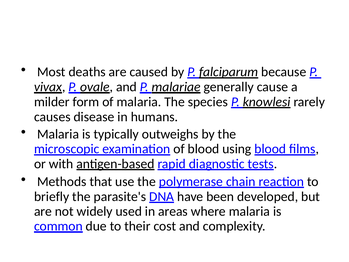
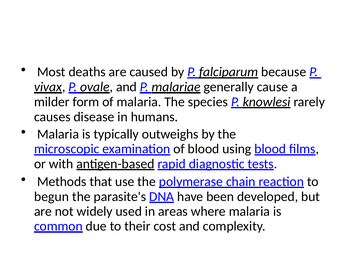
briefly: briefly -> begun (52, 196)
